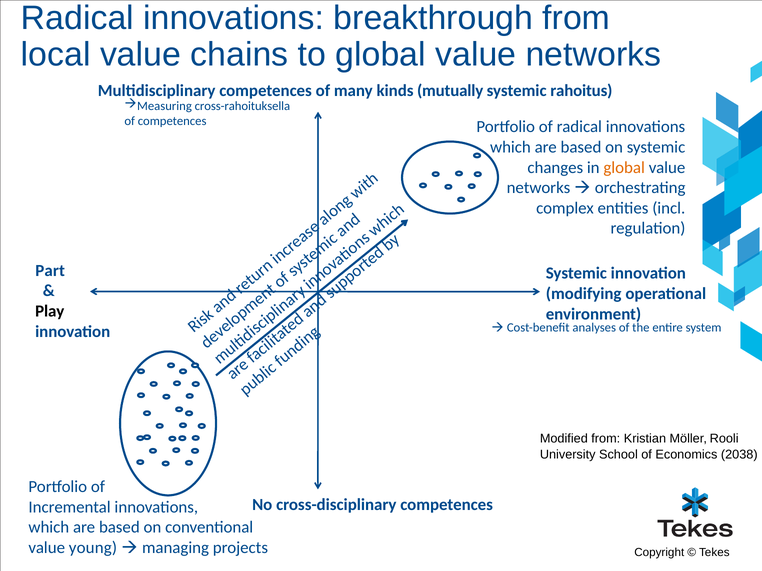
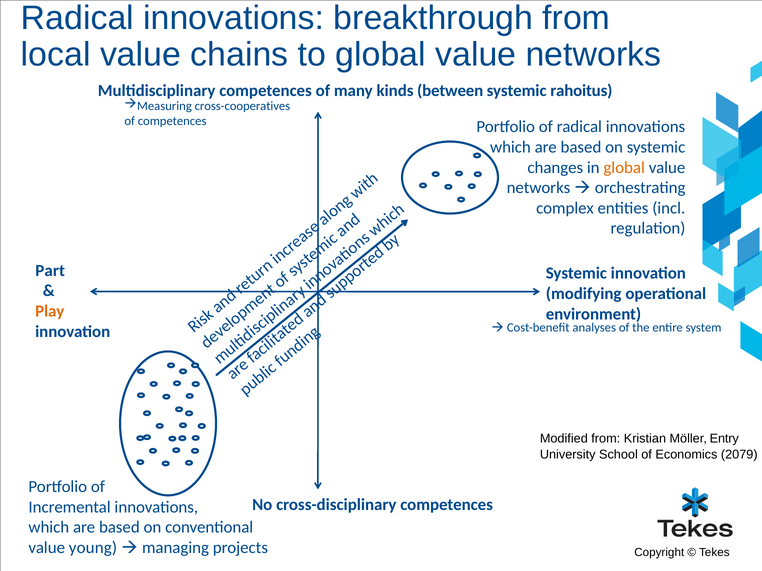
mutually: mutually -> between (450, 91)
cross-rahoituksella: cross-rahoituksella -> cross-cooperatives (242, 106)
Play colour: black -> orange (50, 311)
Rooli: Rooli -> Entry (724, 439)
2038: 2038 -> 2079 (739, 455)
